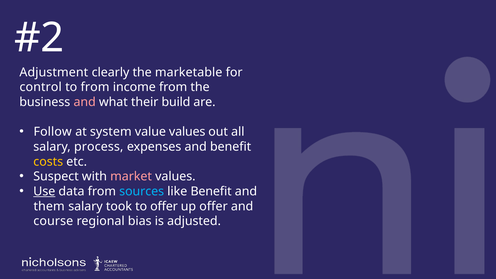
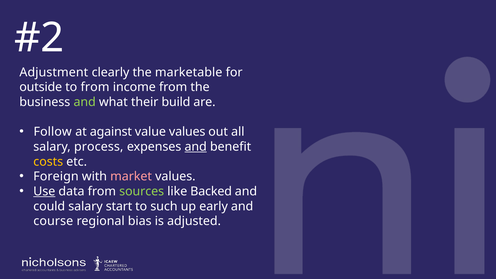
control: control -> outside (41, 87)
and colour: pink -> light green (85, 102)
system: system -> against (111, 132)
and underline: none -> present (196, 147)
Suspect: Suspect -> Foreign (56, 176)
sources colour: light blue -> light green (142, 191)
like Benefit: Benefit -> Backed (211, 191)
them: them -> could (49, 206)
took: took -> start (119, 206)
to offer: offer -> such (164, 206)
up offer: offer -> early (214, 206)
